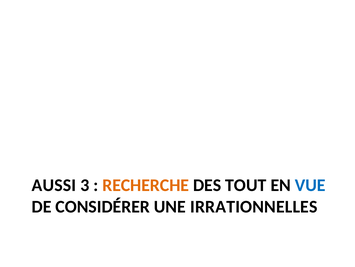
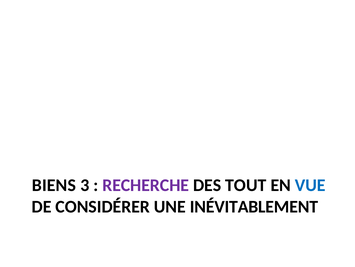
AUSSI: AUSSI -> BIENS (54, 185)
RECHERCHE colour: orange -> purple (146, 185)
IRRATIONNELLES: IRRATIONNELLES -> INÉVITABLEMENT (254, 206)
